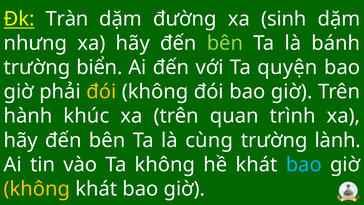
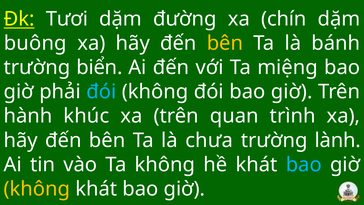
Tràn: Tràn -> Tươi (67, 19)
sinh: sinh -> chín (284, 19)
nhưng: nhưng -> buông (35, 43)
bên colour: light green -> yellow (225, 43)
quyện: quyện -> miệng (288, 67)
đói colour: yellow -> light blue (101, 92)
cùng: cùng -> chưa (209, 140)
